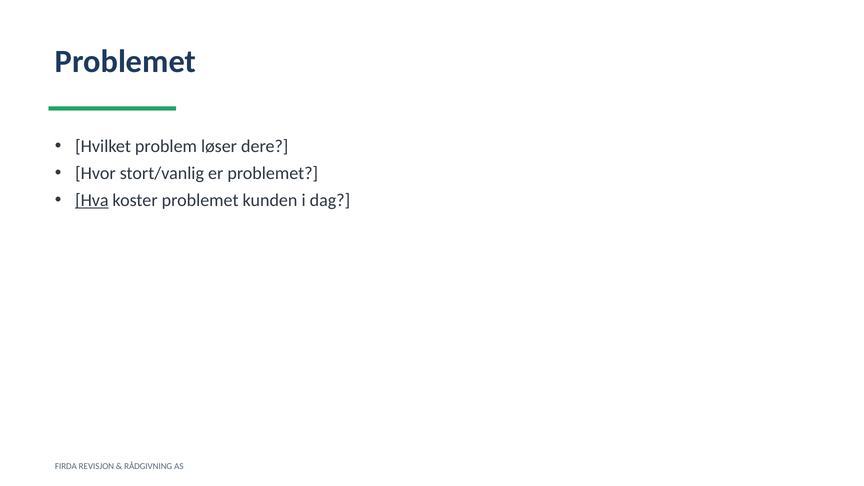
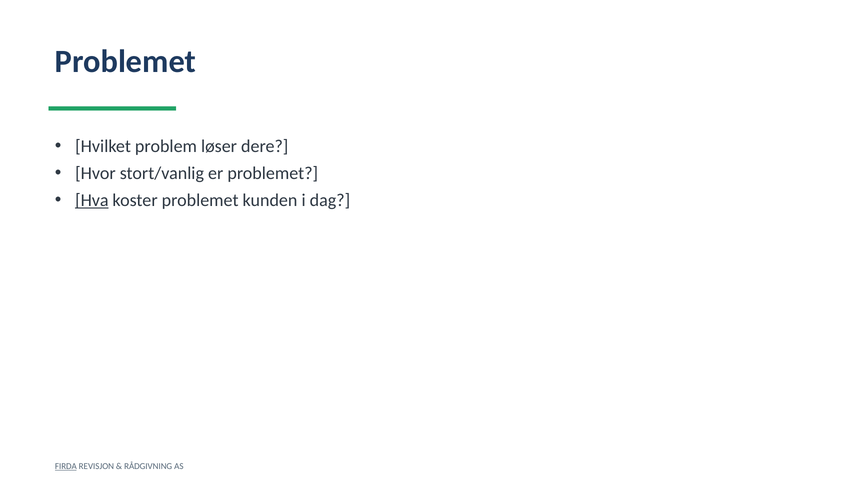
FIRDA underline: none -> present (66, 466)
